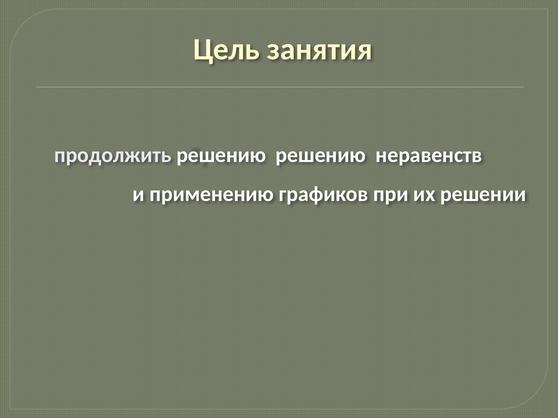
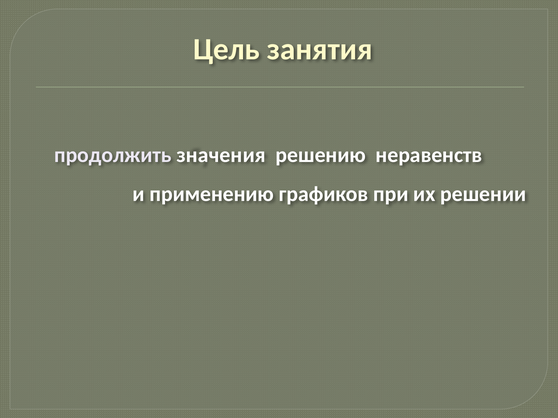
продолжить решению: решению -> значения (221, 155)
